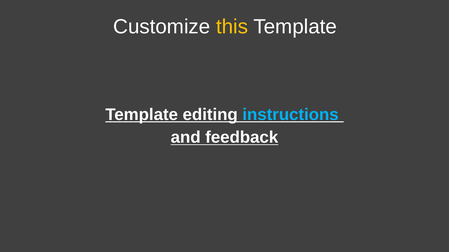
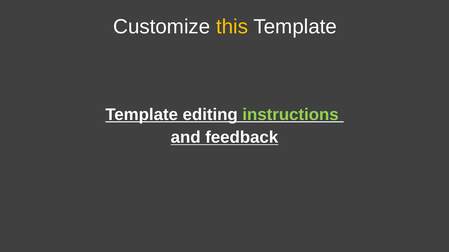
instructions colour: light blue -> light green (291, 115)
